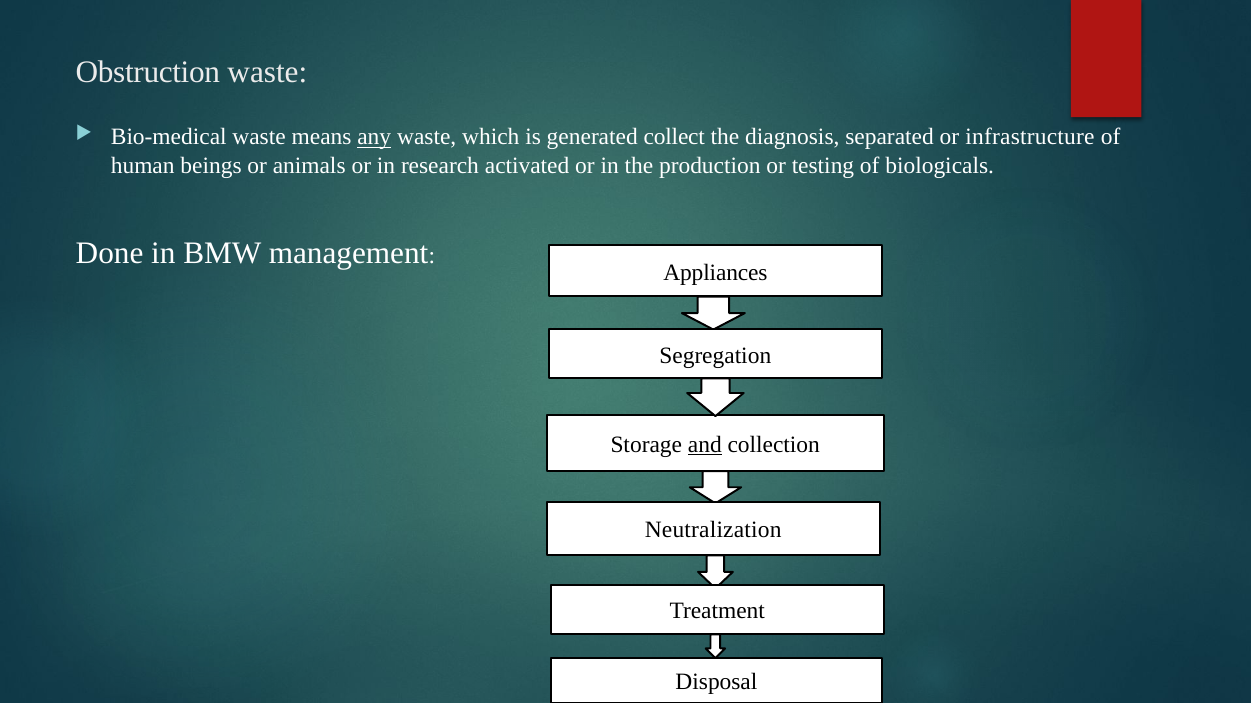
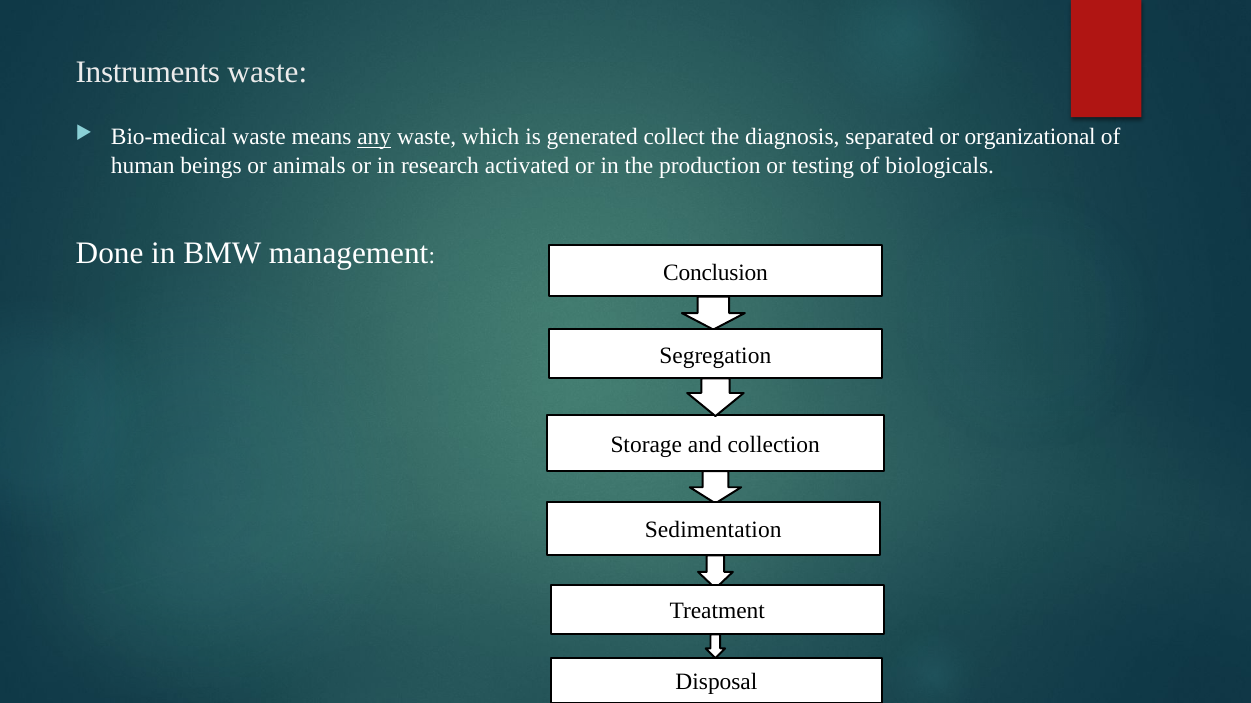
Obstruction: Obstruction -> Instruments (148, 72)
infrastructure: infrastructure -> organizational (1030, 137)
Appliances: Appliances -> Conclusion (715, 273)
and underline: present -> none (705, 445)
Neutralization: Neutralization -> Sedimentation (713, 530)
